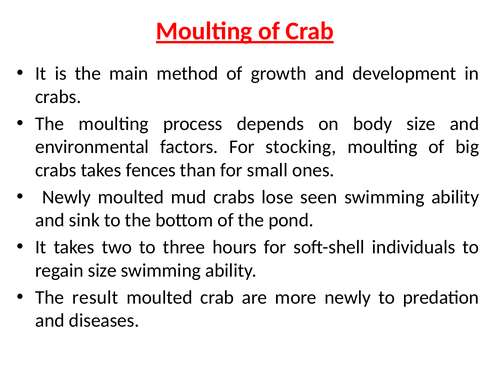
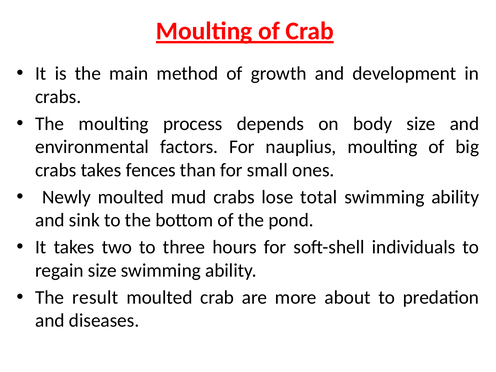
stocking: stocking -> nauplius (301, 147)
seen: seen -> total (319, 197)
more newly: newly -> about (348, 297)
